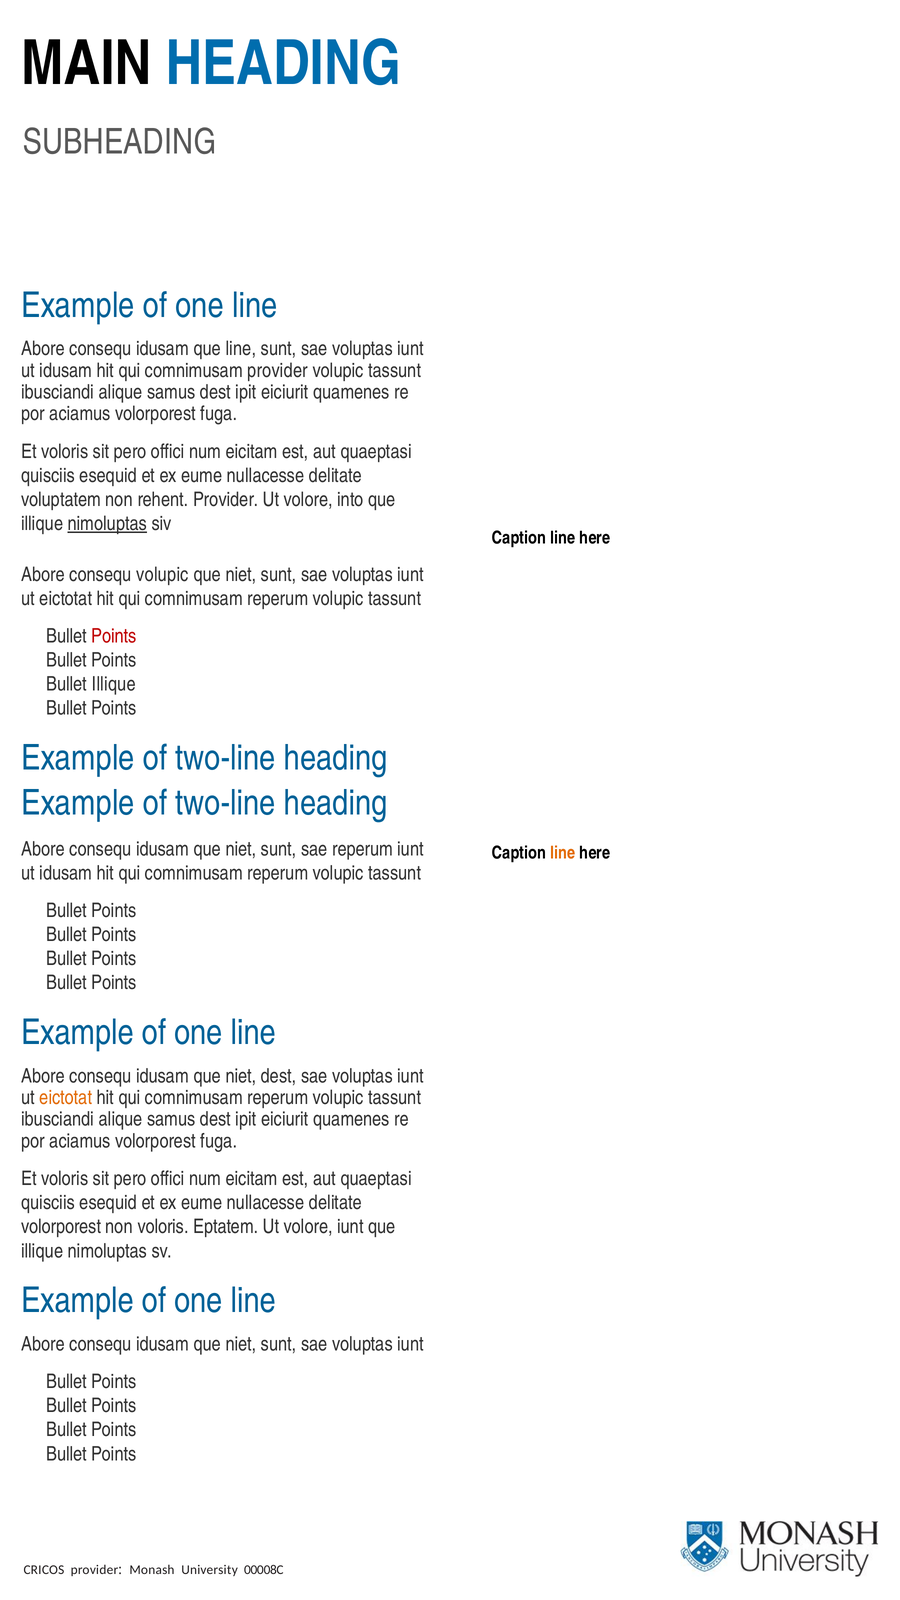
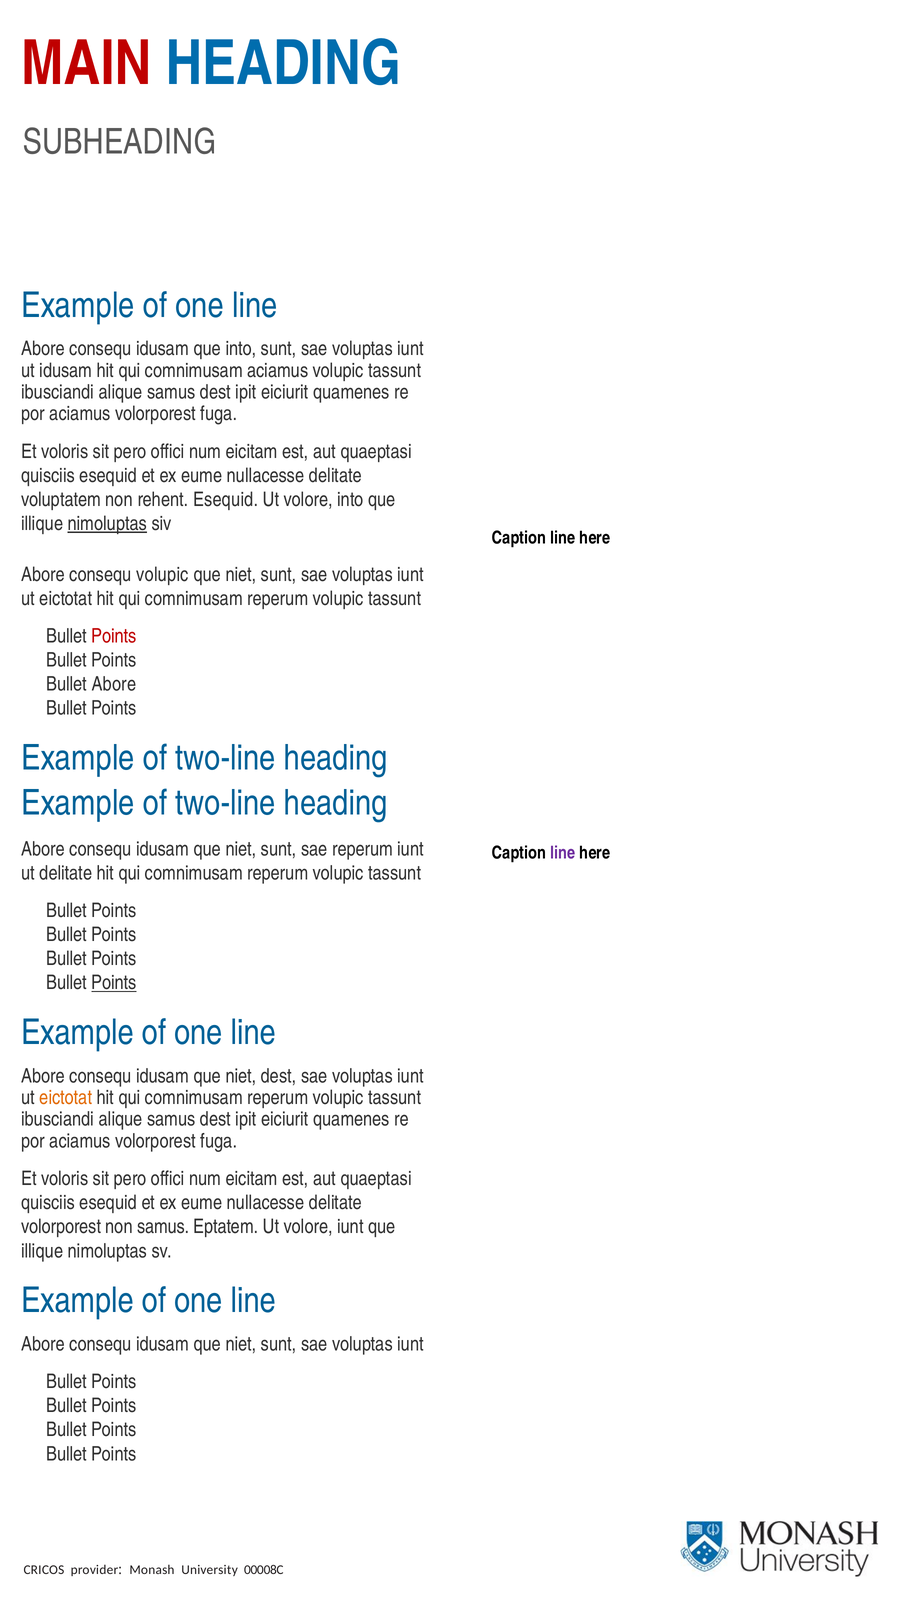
MAIN colour: black -> red (86, 64)
que line: line -> into (241, 349)
comnimusam provider: provider -> aciamus (278, 370)
rehent Provider: Provider -> Esequid (226, 500)
Illique: Illique -> Abore (114, 684)
line colour: orange -> purple (563, 853)
idusam: idusam -> delitate (66, 873)
Points underline: none -> present (114, 983)
non voloris: voloris -> samus (163, 1227)
